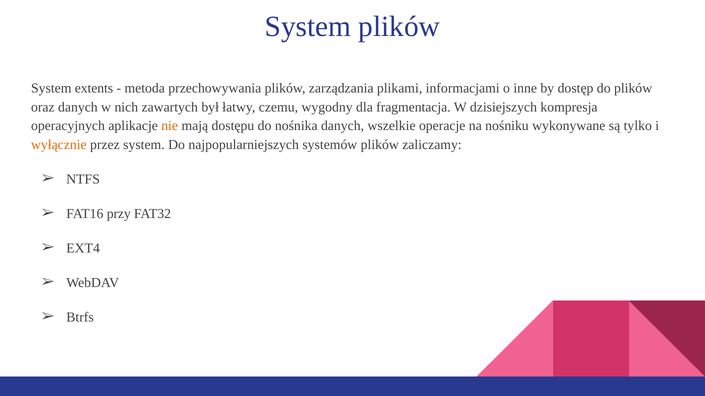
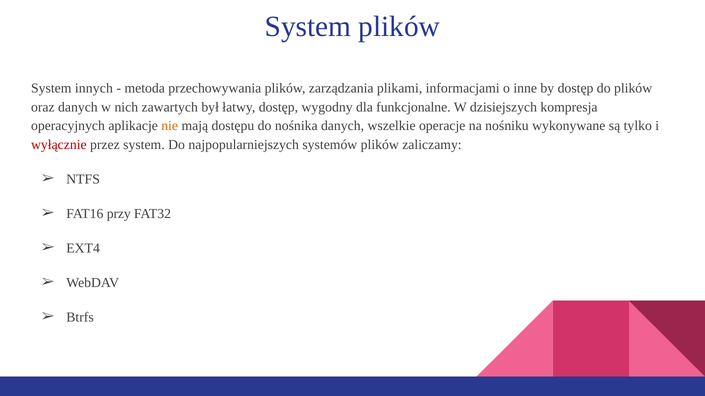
extents: extents -> innych (94, 88)
łatwy czemu: czemu -> dostęp (278, 107)
fragmentacja: fragmentacja -> funkcjonalne (413, 107)
wyłącznie colour: orange -> red (59, 145)
